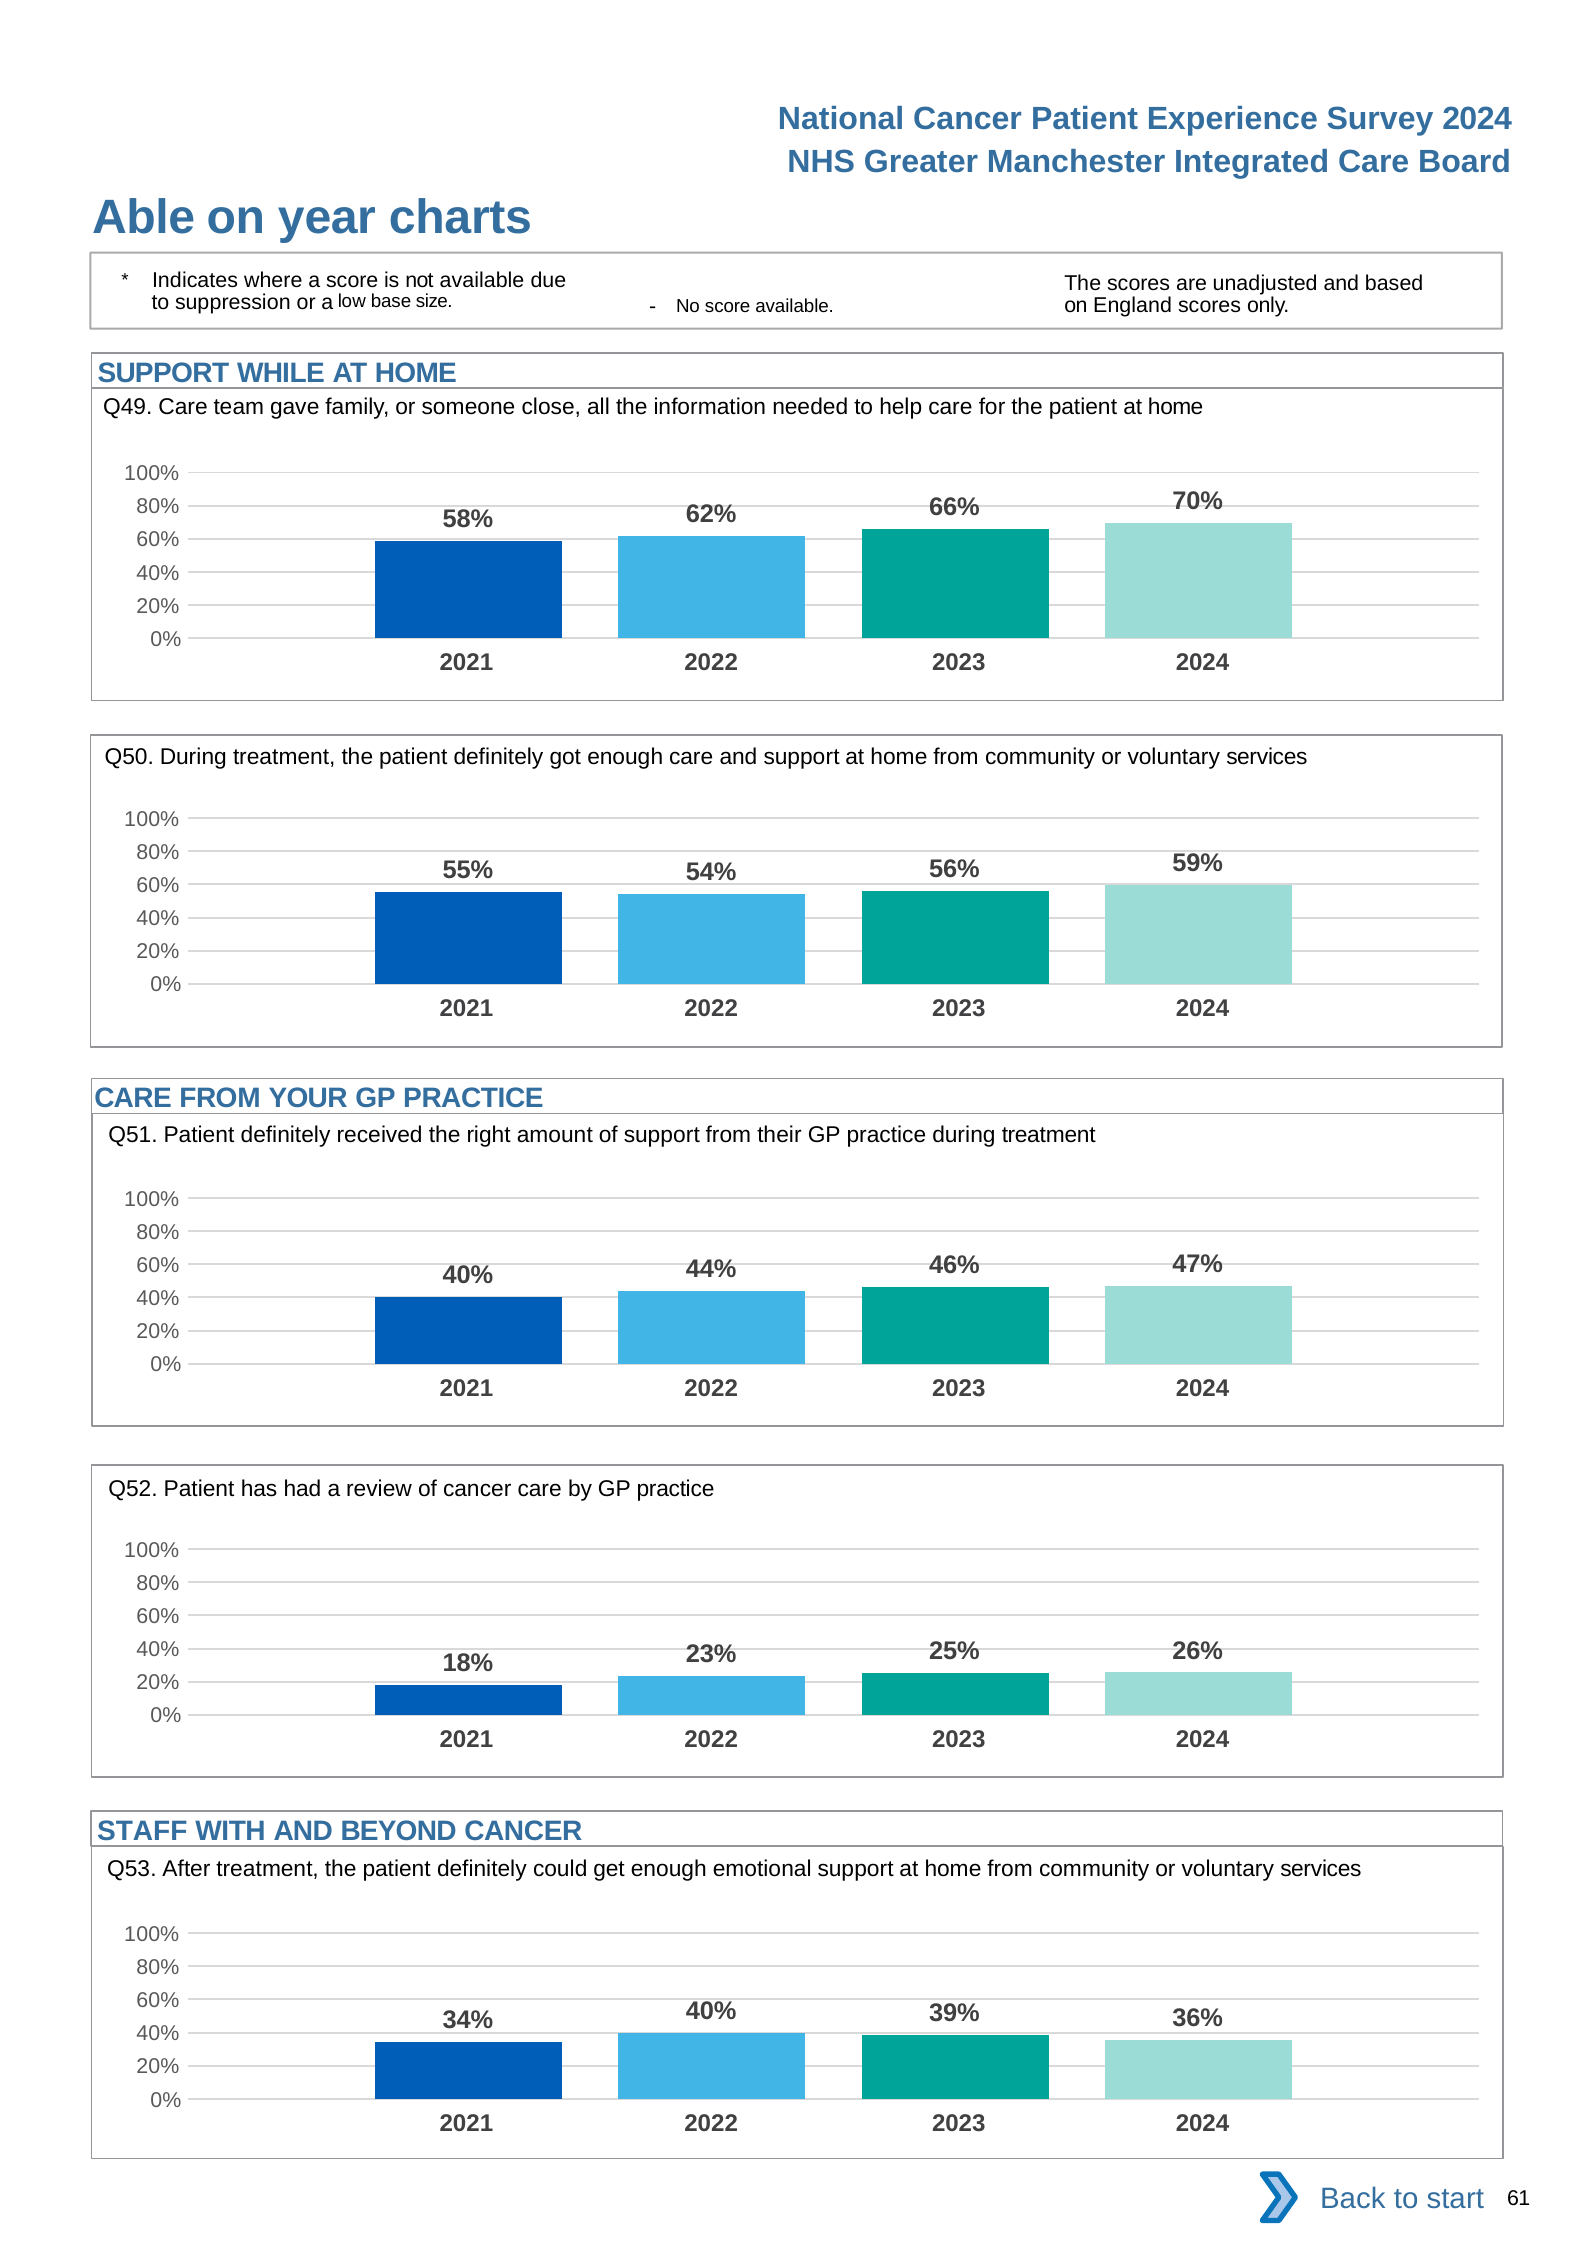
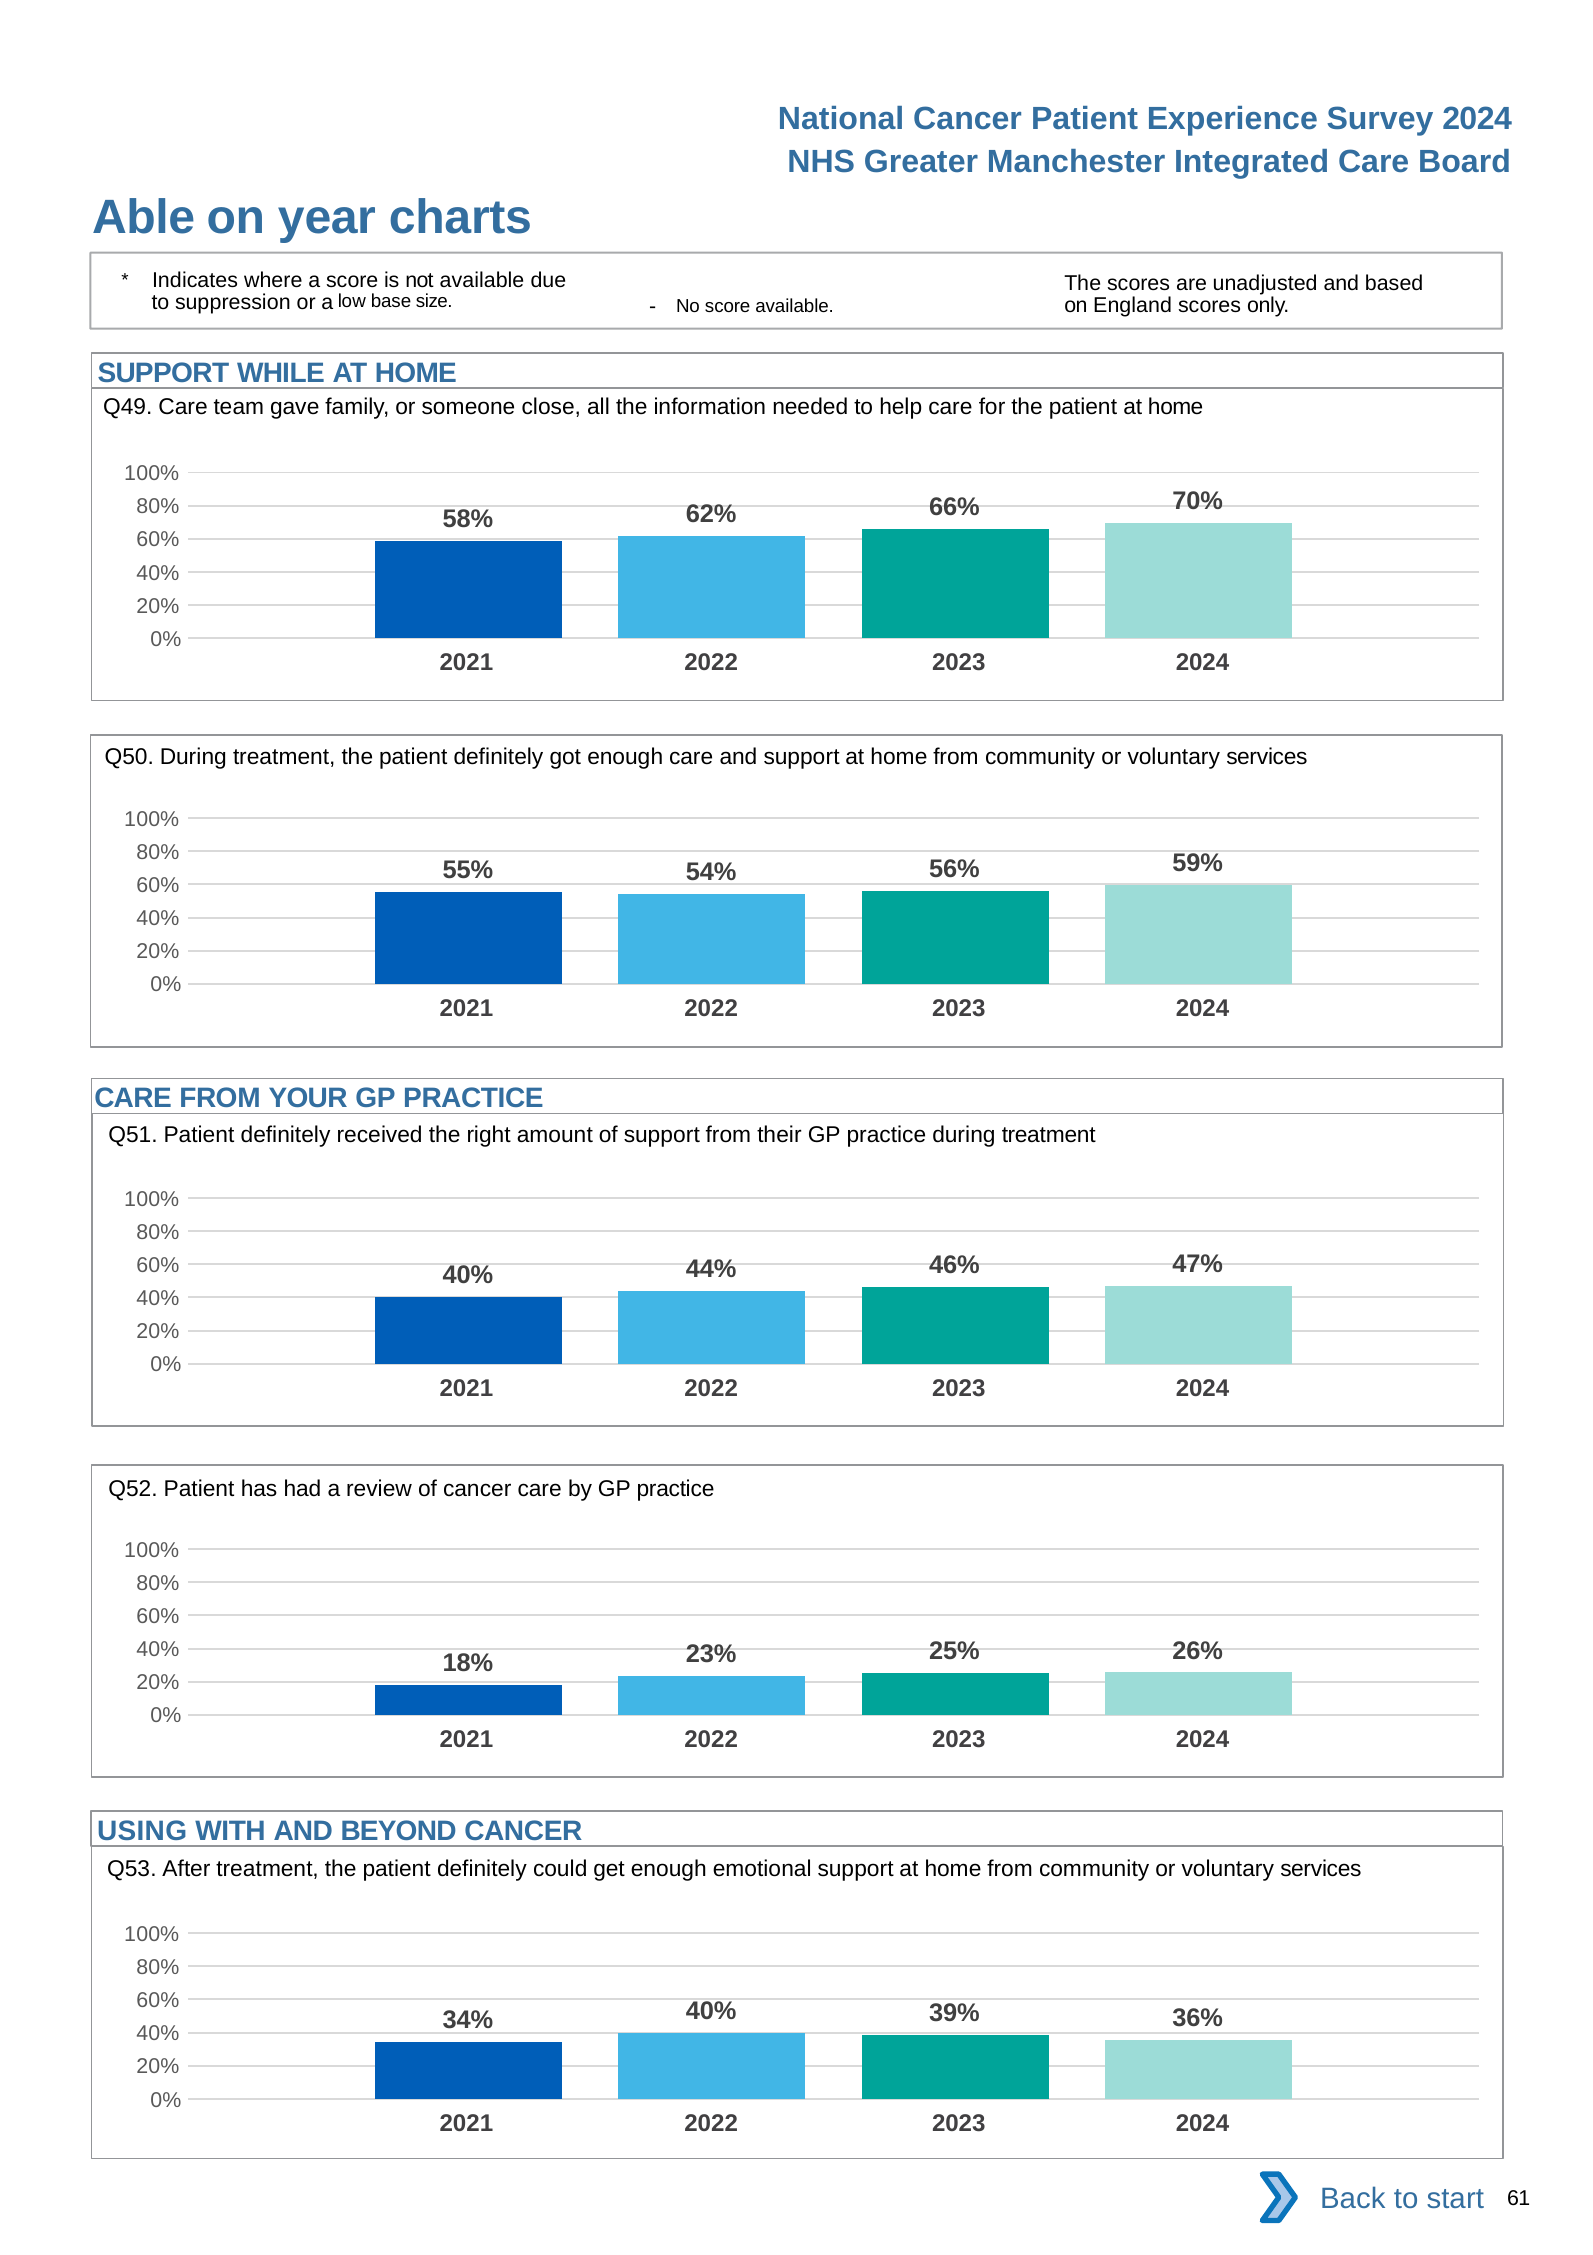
STAFF: STAFF -> USING (142, 1831)
